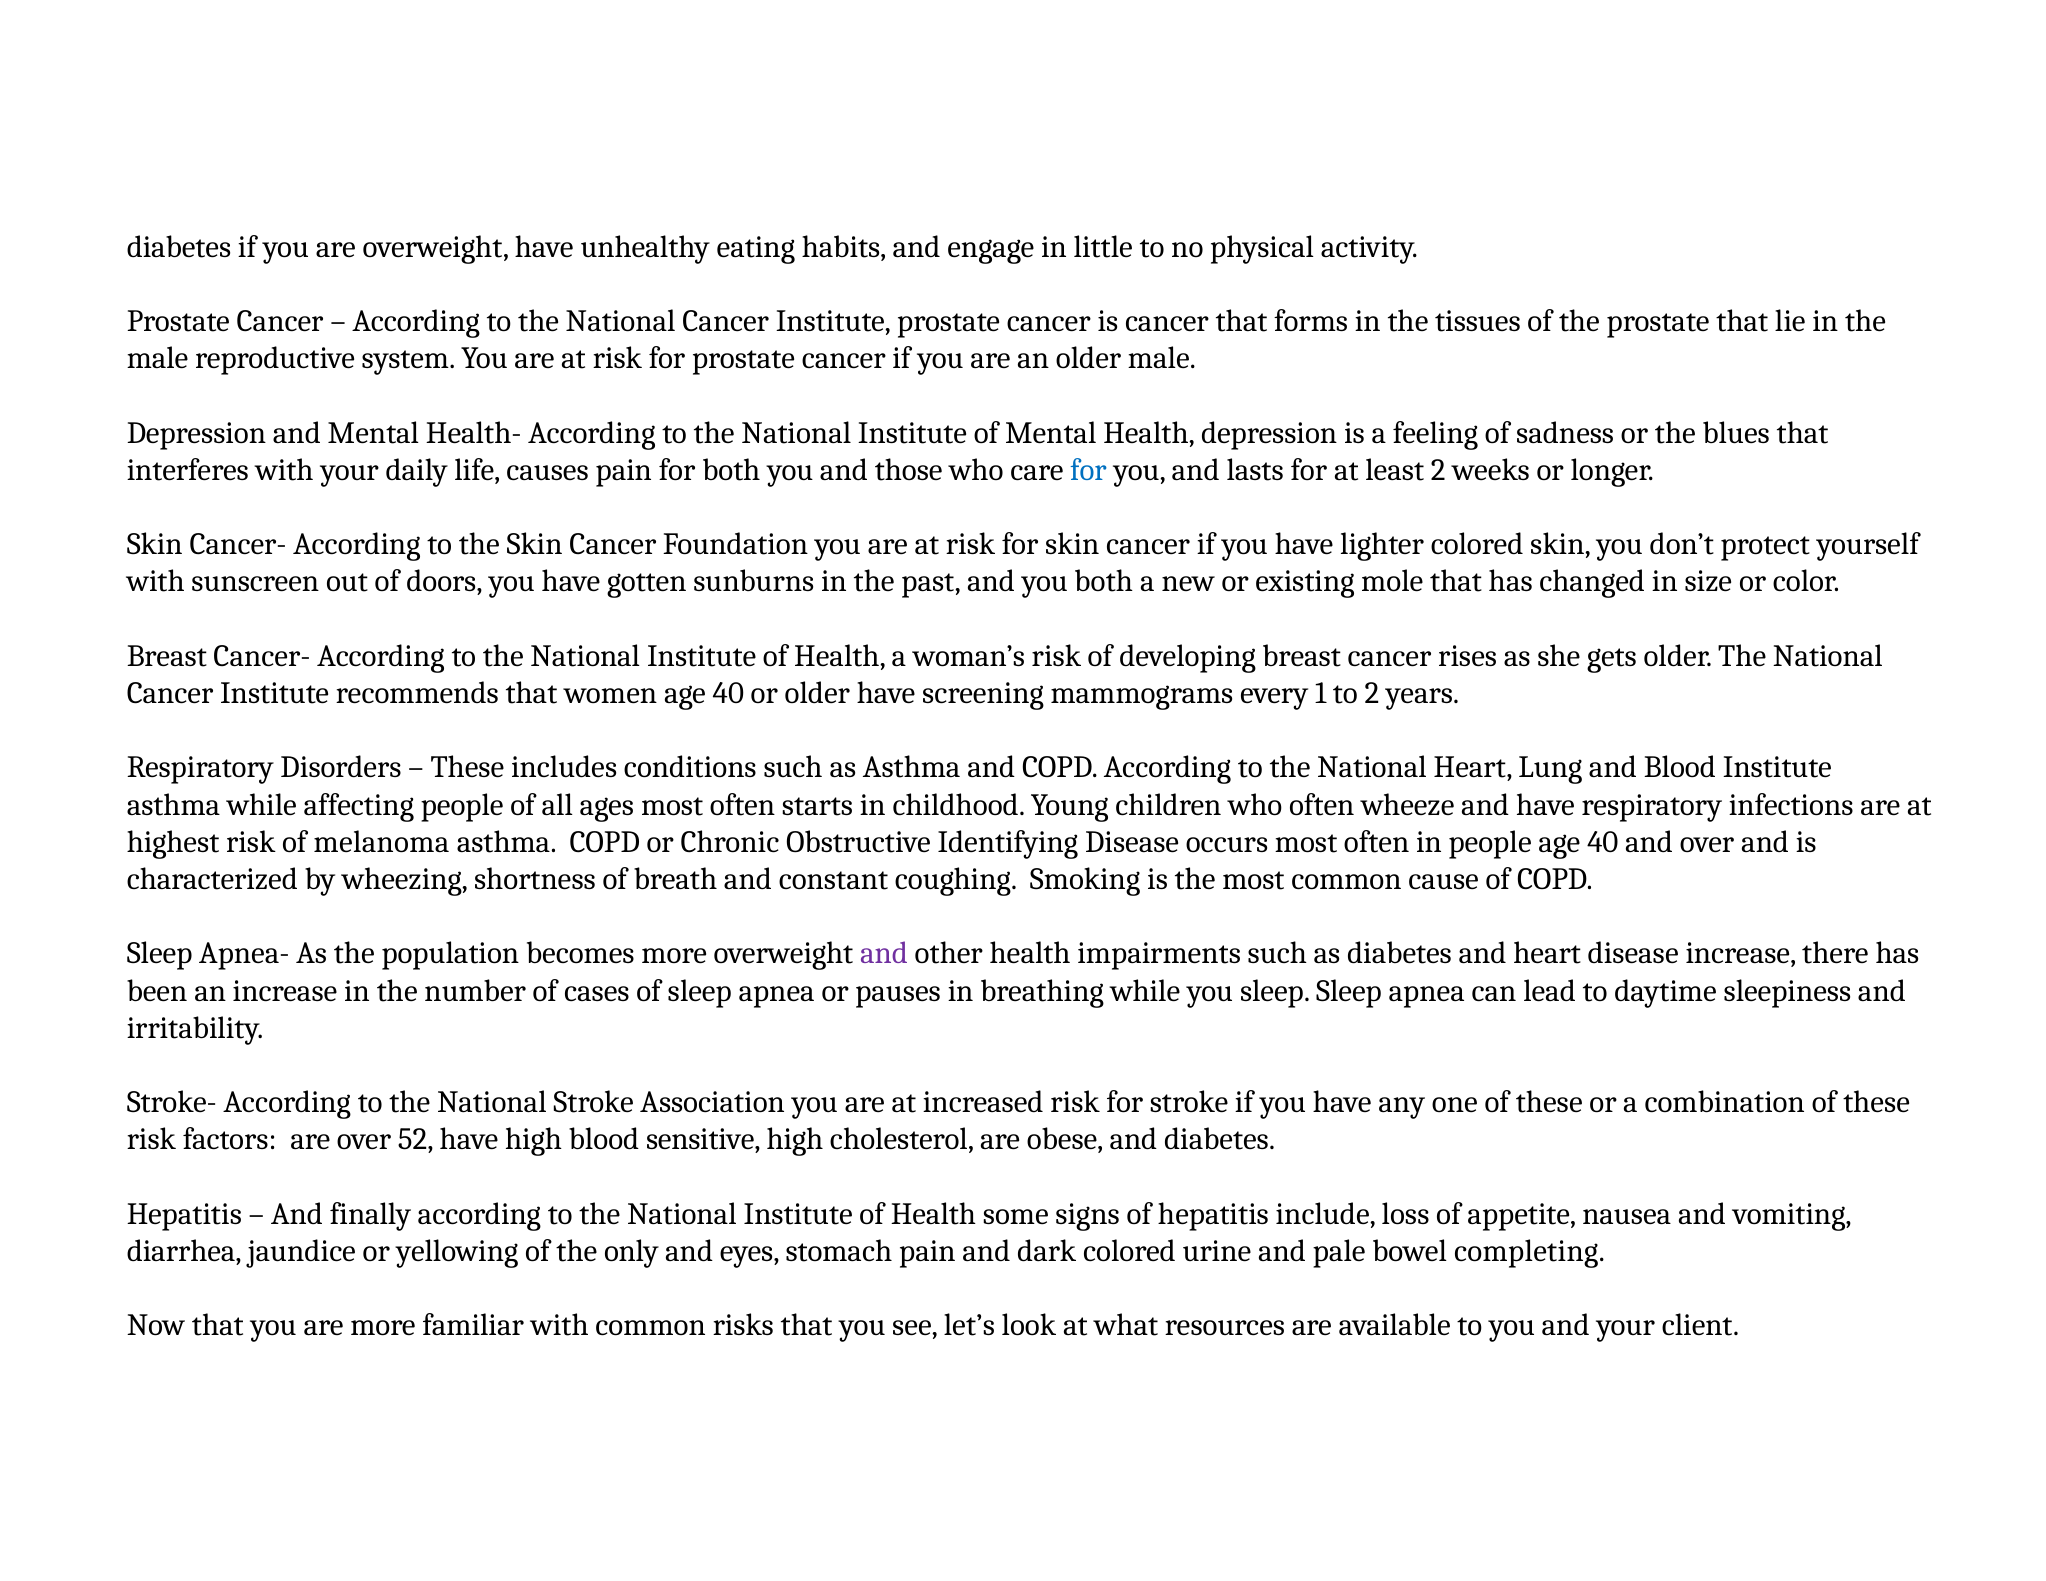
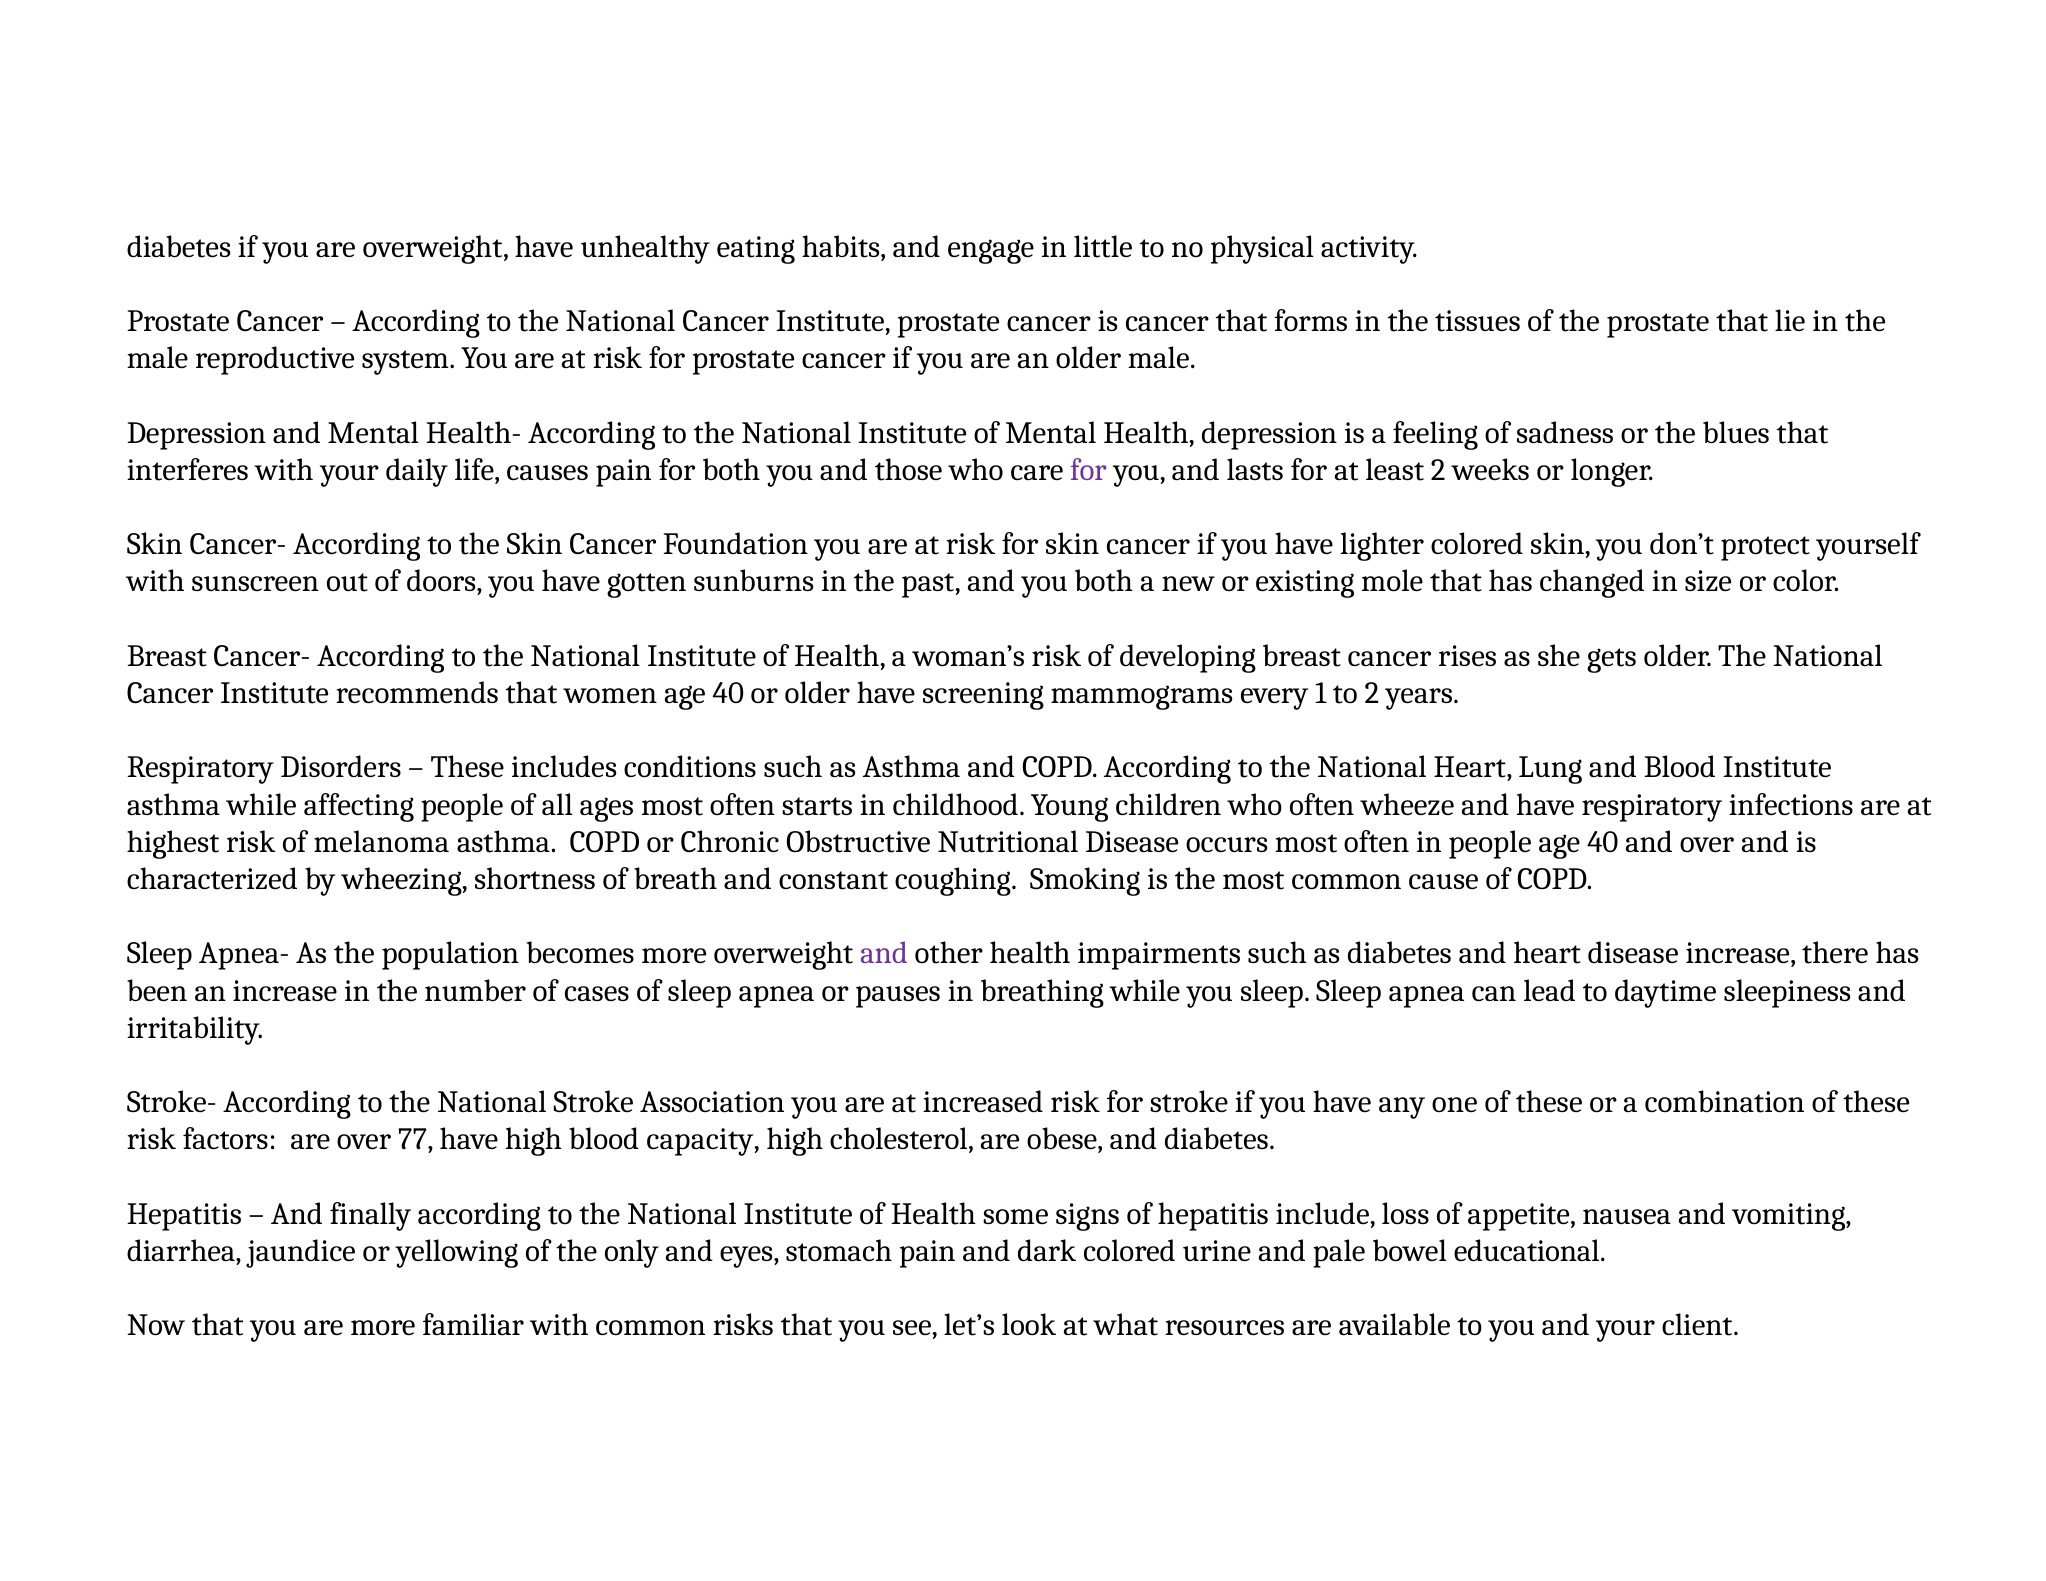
for colour: blue -> purple (1088, 470)
Identifying: Identifying -> Nutritional (1008, 842)
52: 52 -> 77 (416, 1140)
sensitive: sensitive -> capacity (703, 1140)
completing: completing -> educational (1530, 1251)
